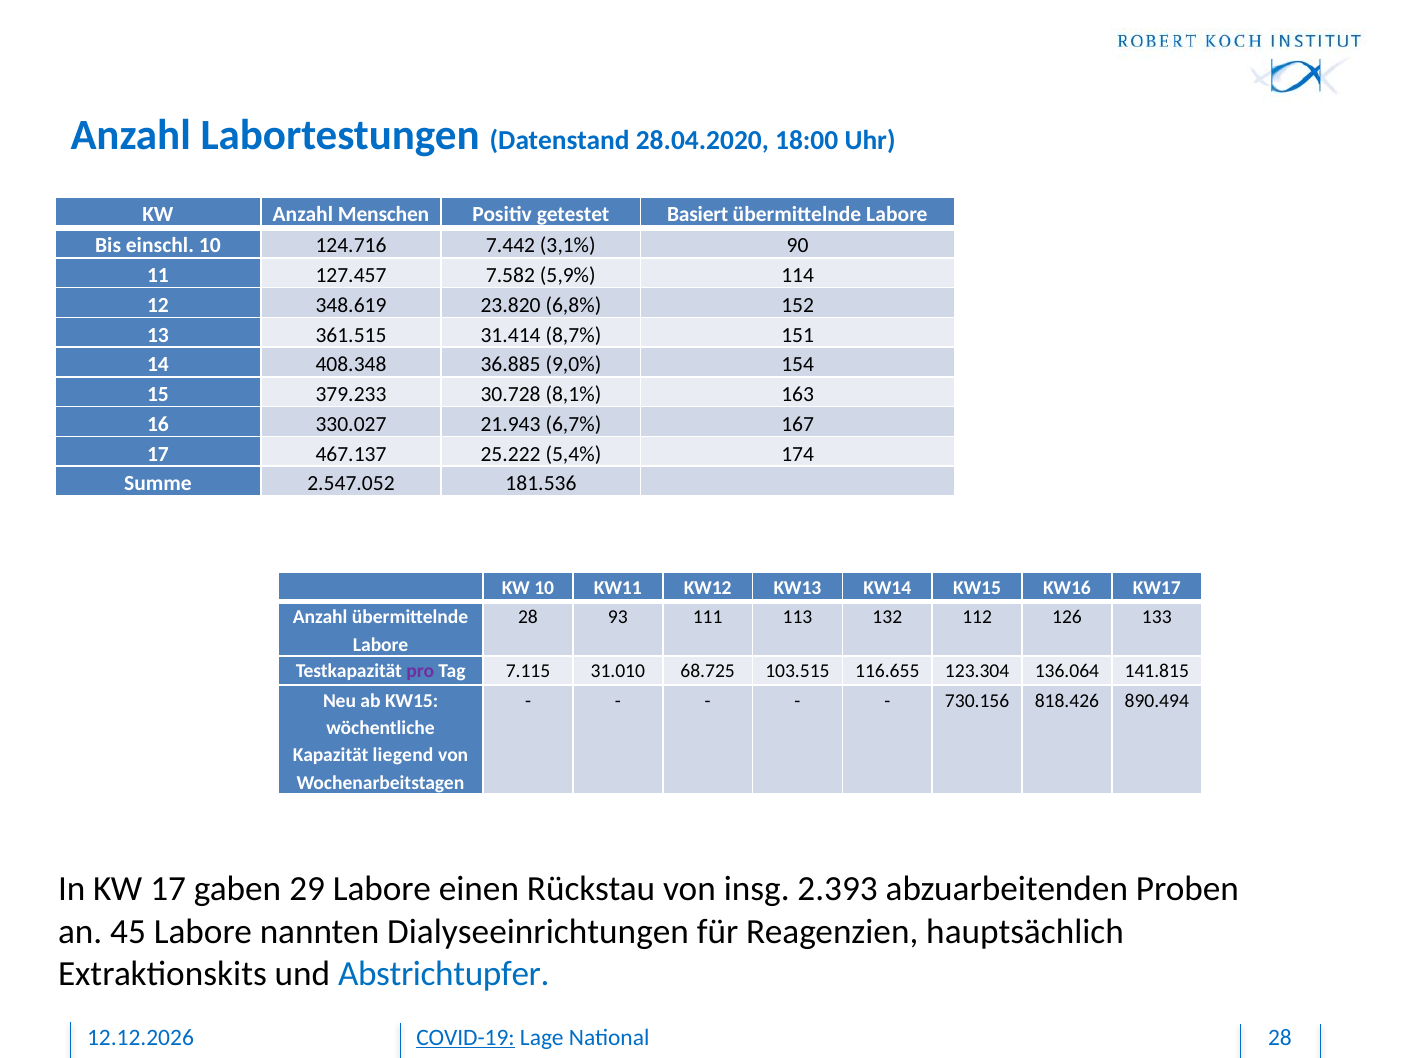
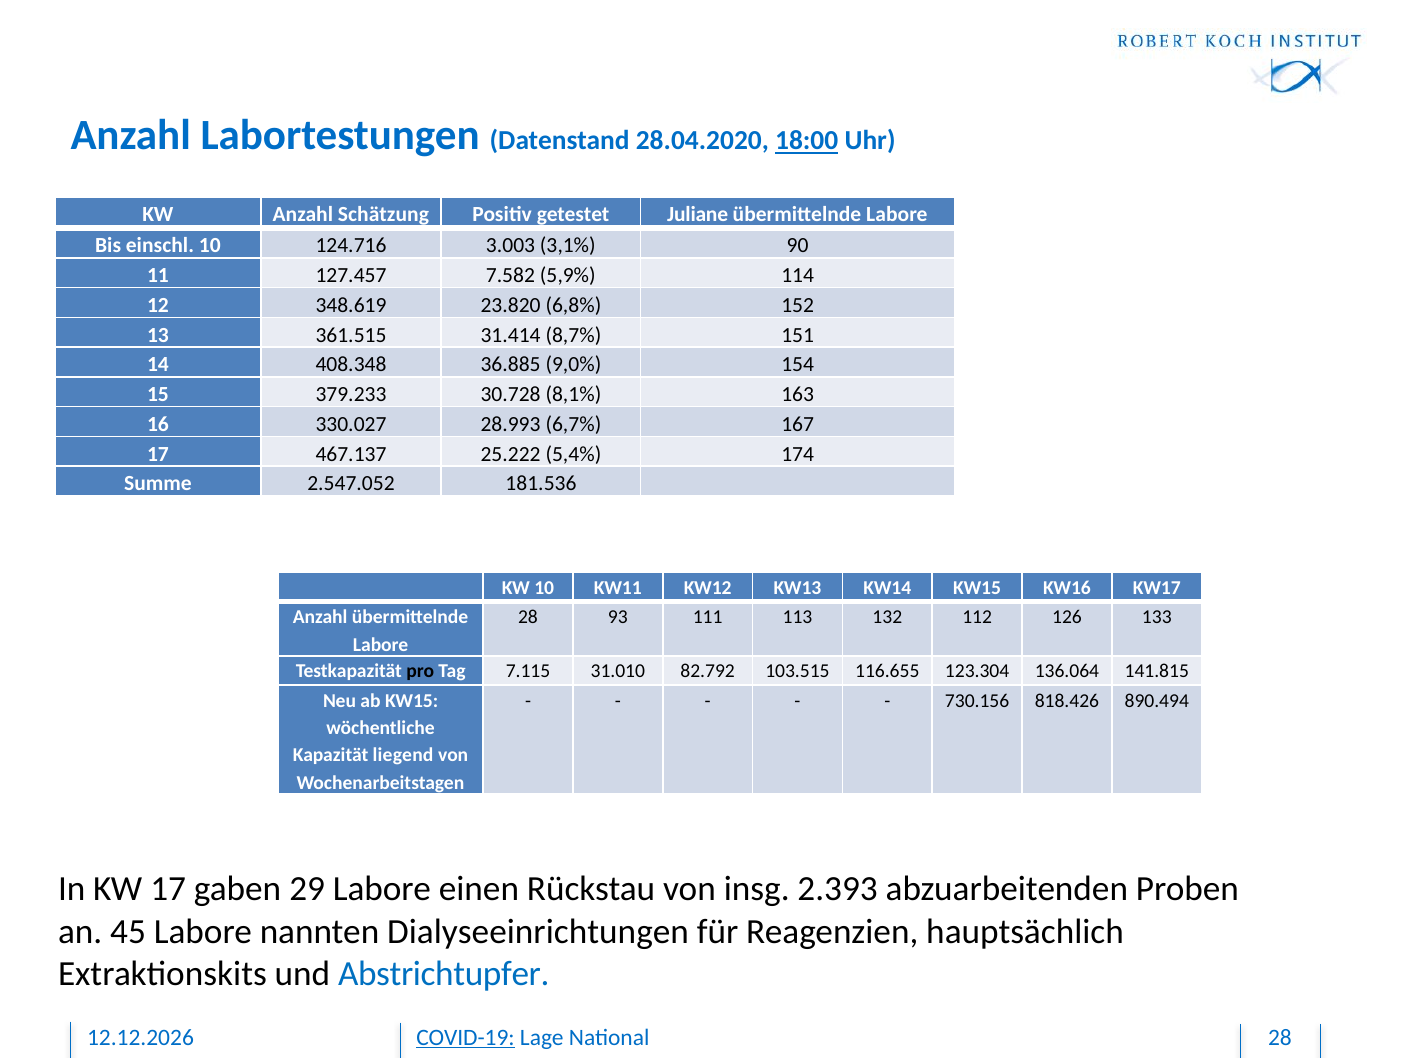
18:00 underline: none -> present (807, 141)
Menschen: Menschen -> Schätzung (383, 214)
Basiert: Basiert -> Juliane (698, 214)
7.442: 7.442 -> 3.003 (511, 245)
21.943: 21.943 -> 28.993 (511, 424)
pro colour: purple -> black (420, 671)
68.725: 68.725 -> 82.792 (708, 671)
